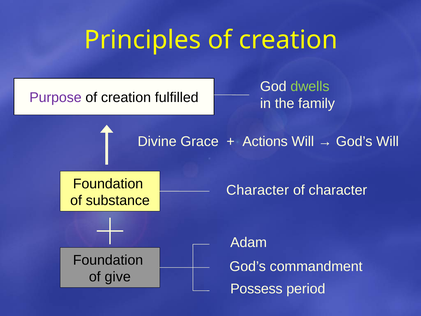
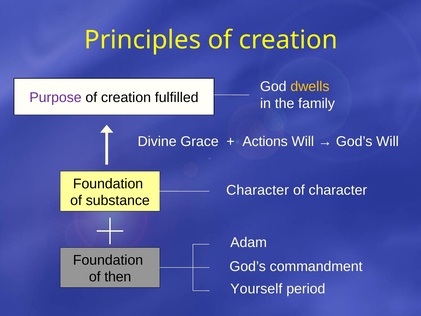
dwells colour: light green -> yellow (310, 86)
give: give -> then (118, 277)
Possess: Possess -> Yourself (256, 289)
